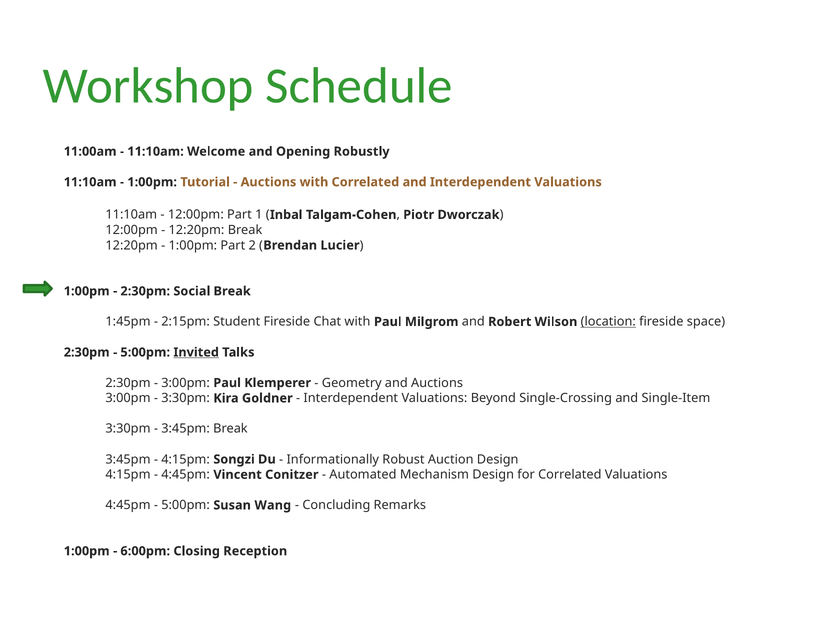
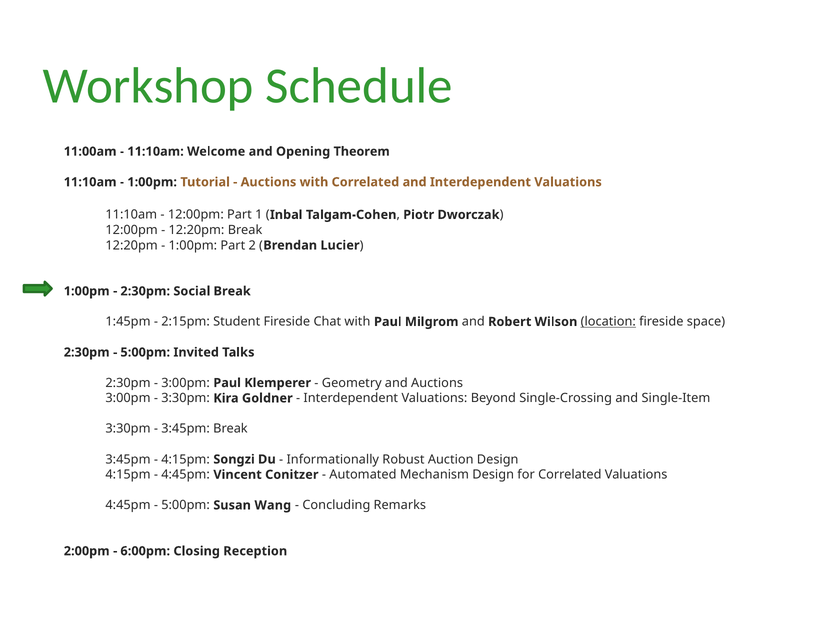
Robustly: Robustly -> Theorem (362, 152)
Invited underline: present -> none (196, 353)
1:00pm: 1:00pm -> 2:00pm (87, 552)
